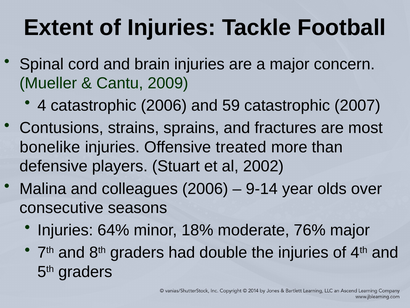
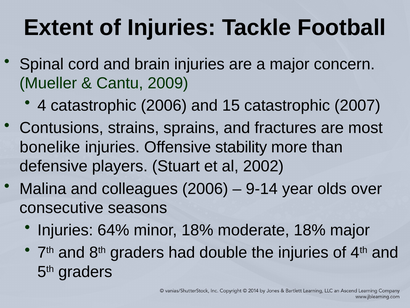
59: 59 -> 15 (231, 105)
treated: treated -> stability (241, 147)
moderate 76%: 76% -> 18% (310, 230)
